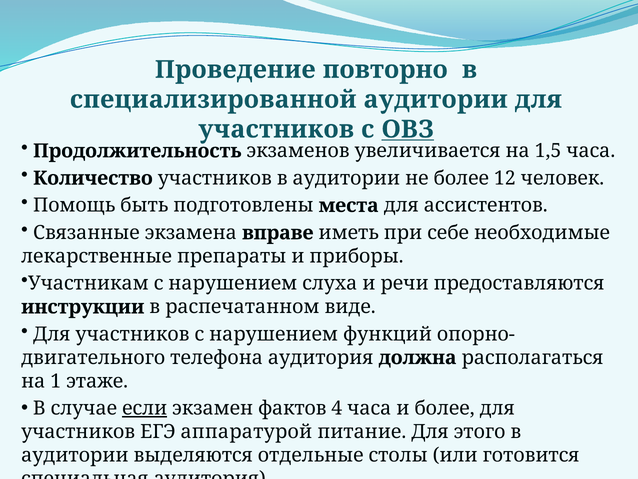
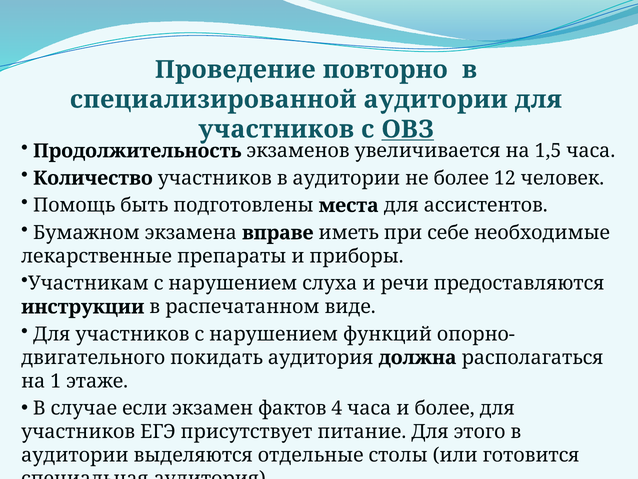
Связанные: Связанные -> Бумажном (86, 233)
телефона: телефона -> покидать (217, 357)
если underline: present -> none (145, 408)
аппаратурой: аппаратурой -> присутствует (246, 431)
